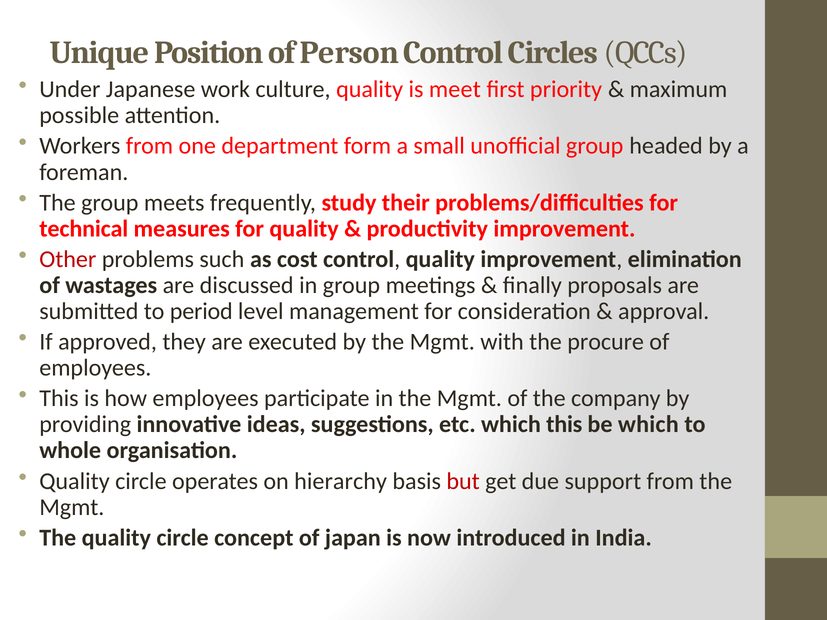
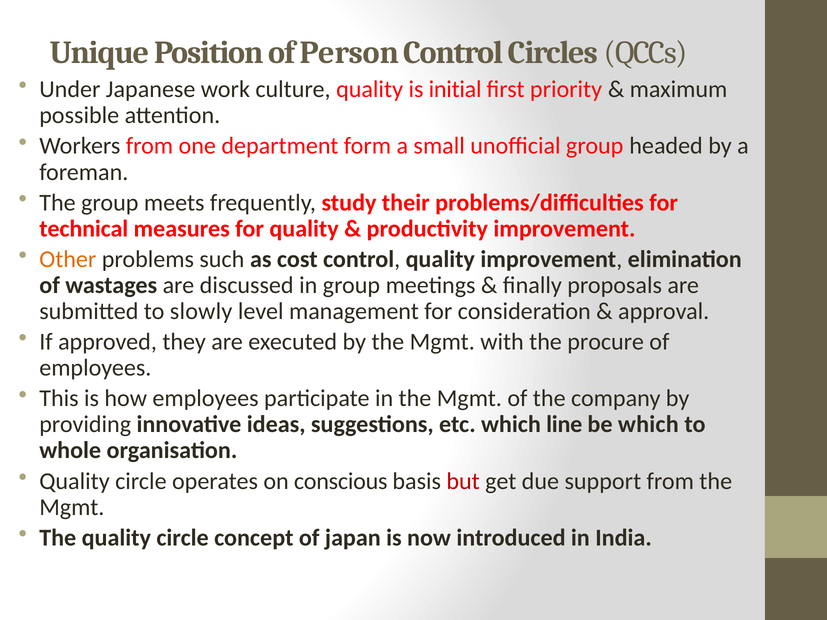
meet: meet -> initial (455, 89)
Other colour: red -> orange (68, 259)
period: period -> slowly (201, 311)
which this: this -> line (564, 425)
hierarchy: hierarchy -> conscious (341, 481)
